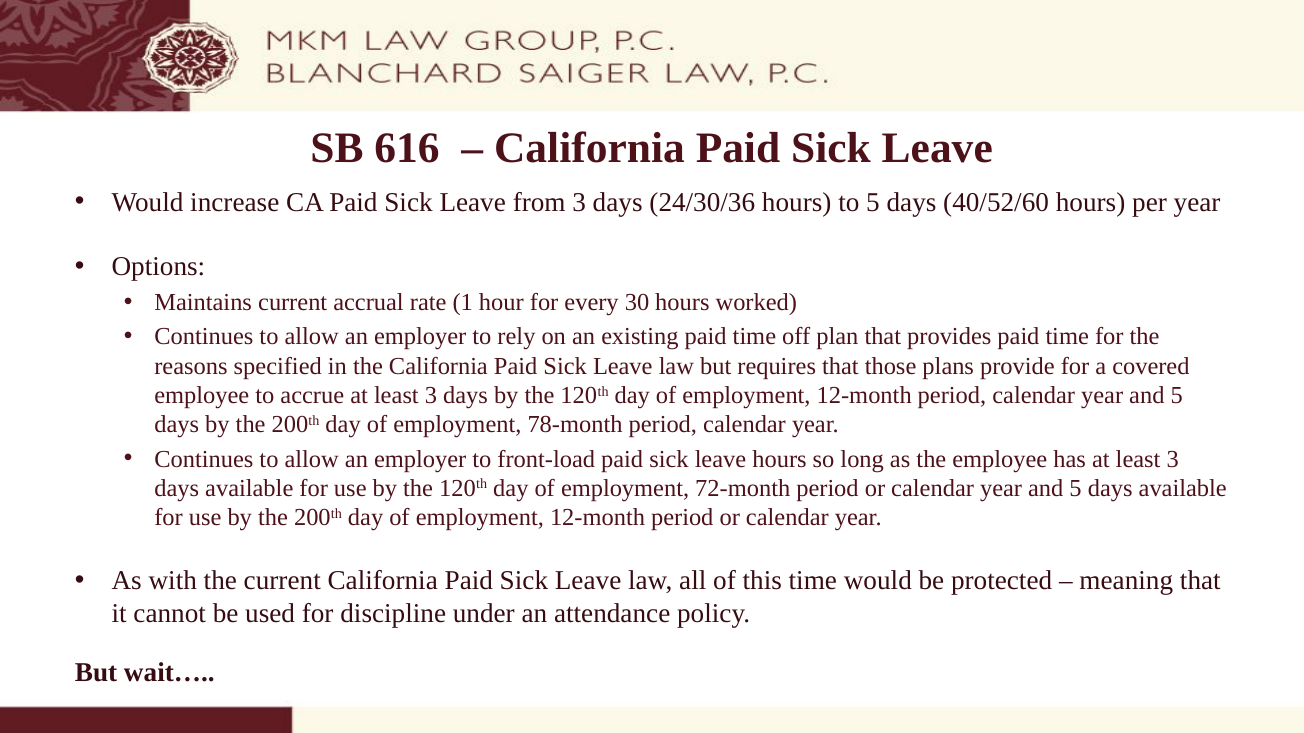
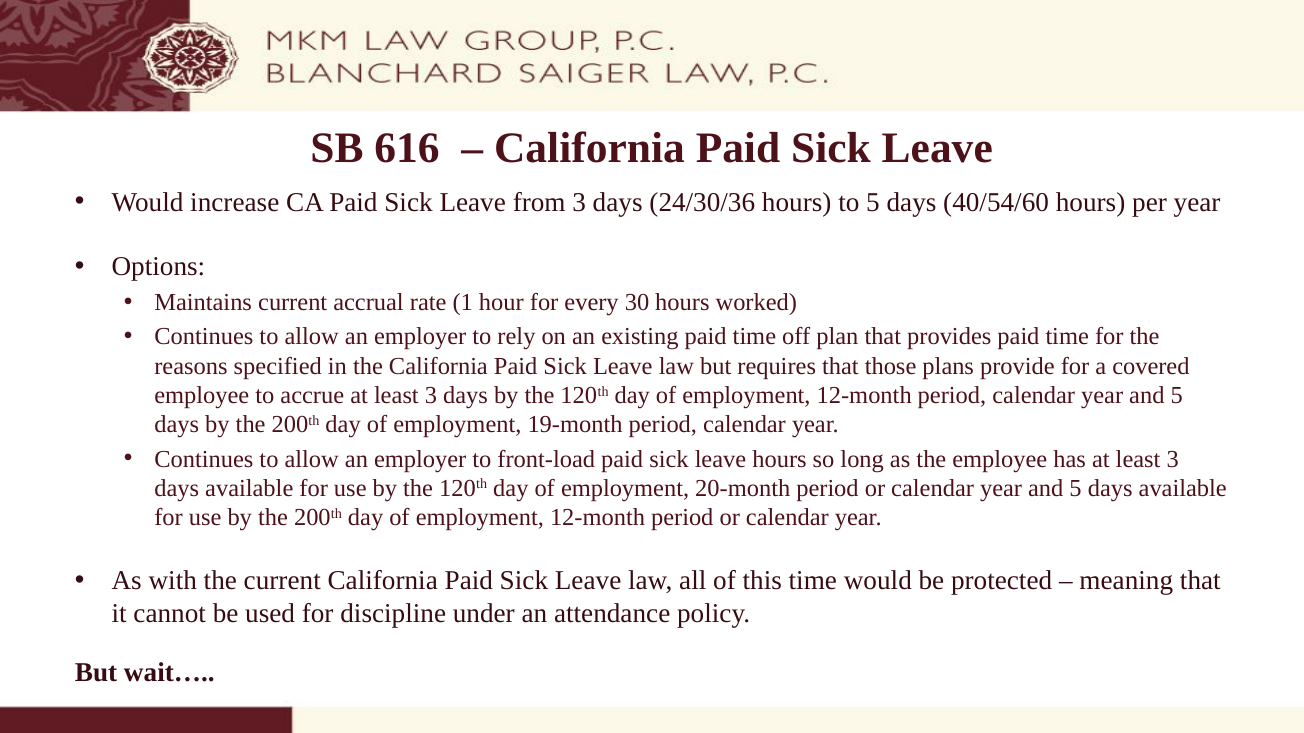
40/52/60: 40/52/60 -> 40/54/60 (996, 202)
78-month: 78-month -> 19-month (575, 425)
72-month: 72-month -> 20-month (743, 489)
